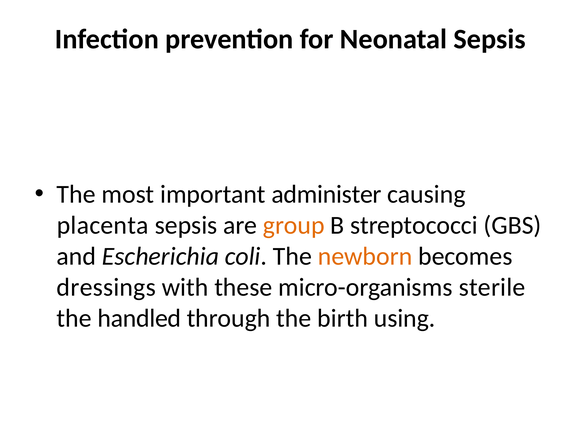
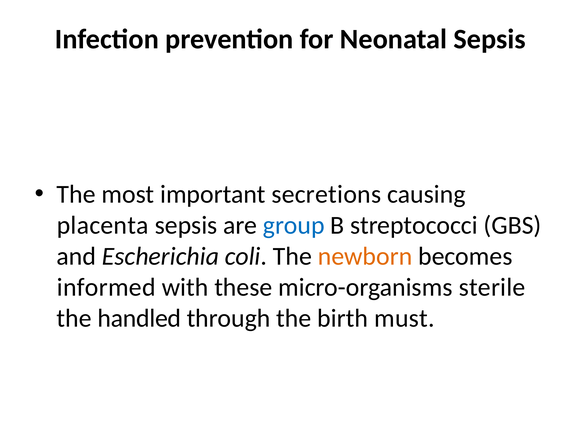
administer: administer -> secretions (326, 194)
group colour: orange -> blue (294, 225)
dressings: dressings -> informed (106, 287)
using: using -> must (404, 318)
